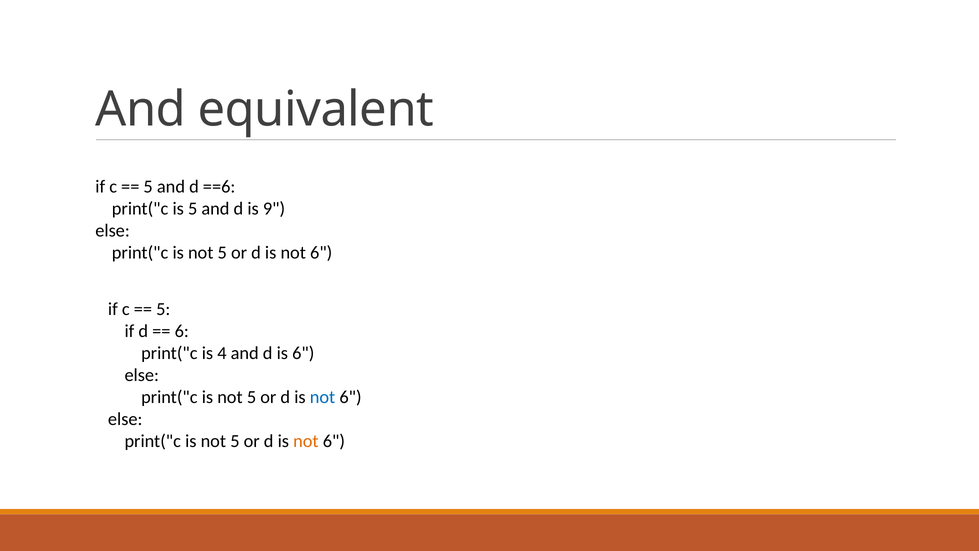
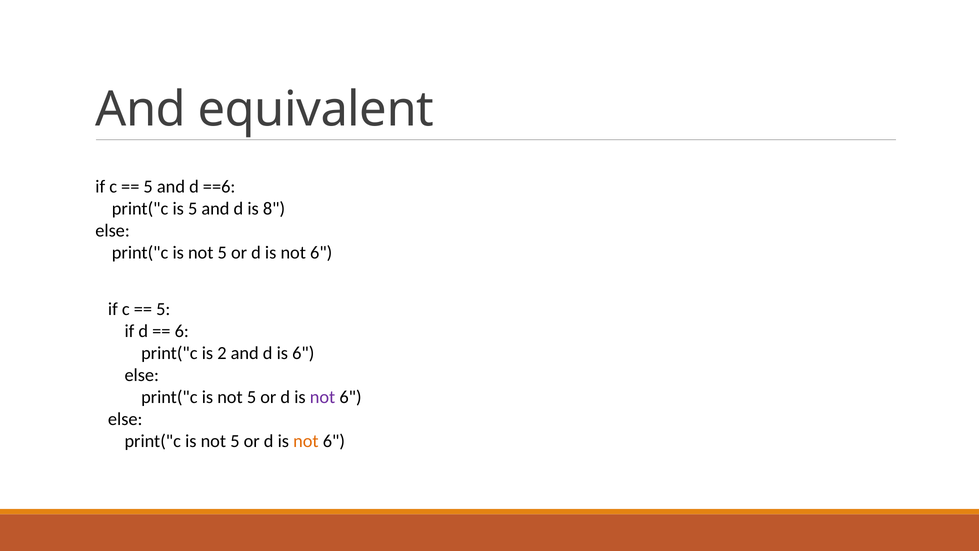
9: 9 -> 8 (274, 209)
4: 4 -> 2 (222, 353)
not colour: blue -> purple (323, 397)
